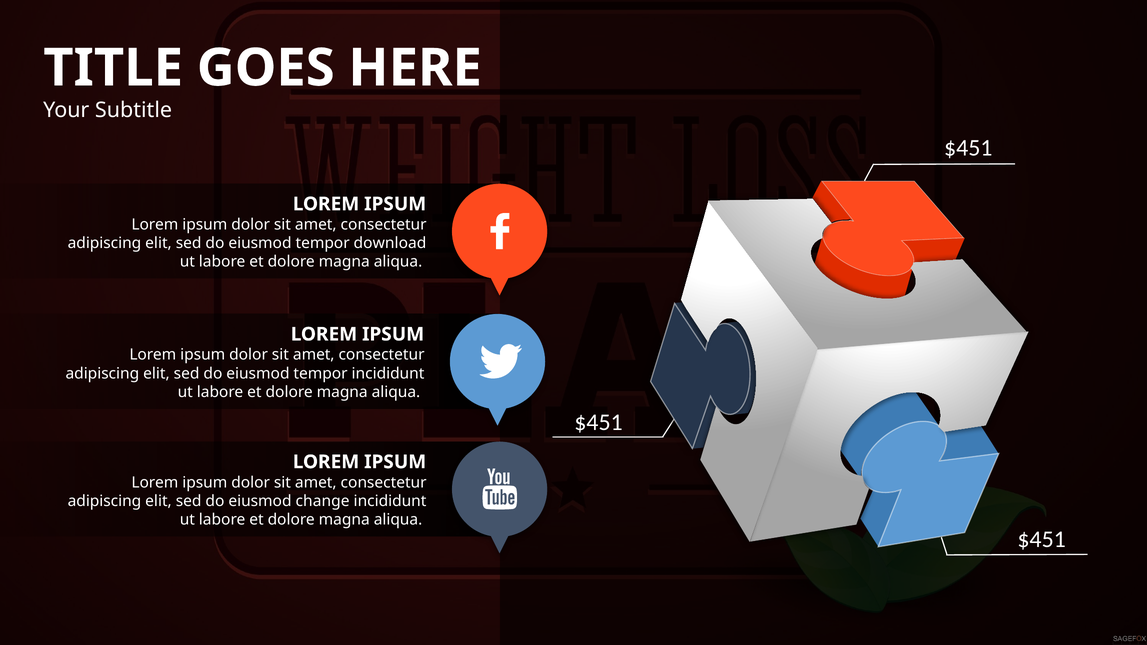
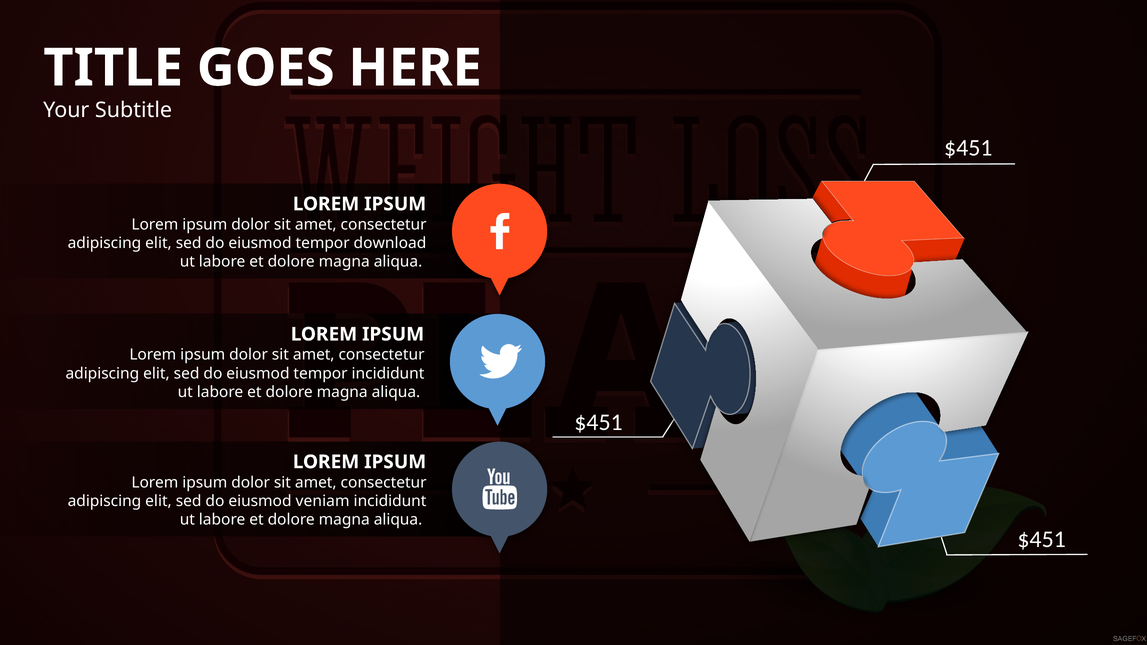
change: change -> veniam (323, 501)
